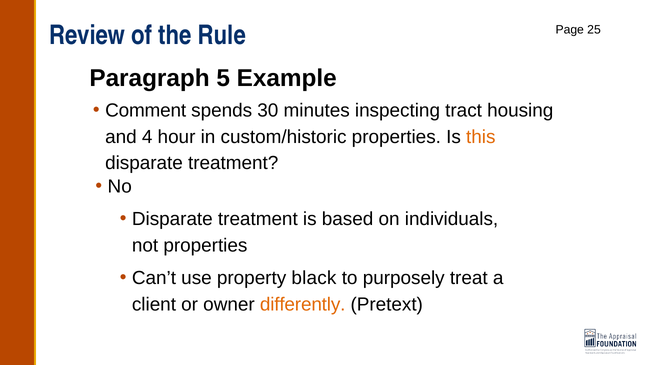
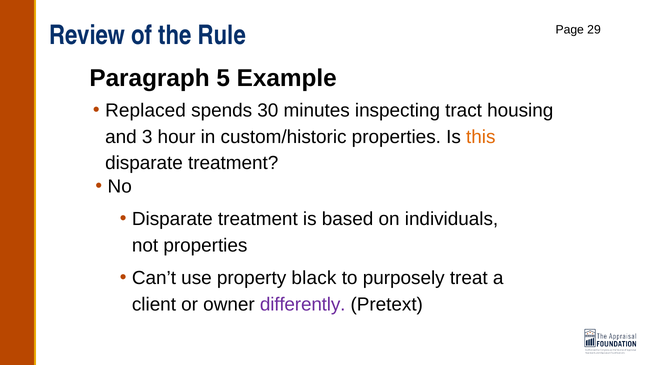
25: 25 -> 29 (594, 30)
Comment: Comment -> Replaced (146, 111)
4: 4 -> 3 (147, 137)
differently colour: orange -> purple (303, 304)
